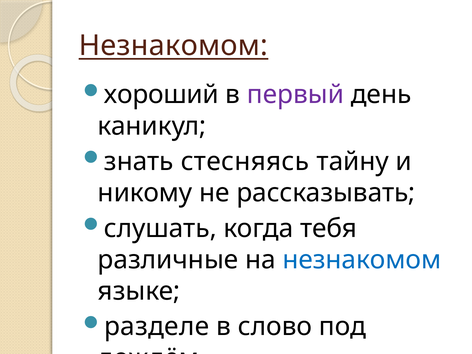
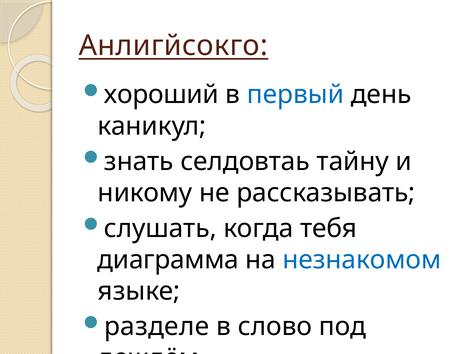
Незнакомом: Незнакомом -> Анлигйсокго (173, 46)
первый colour: purple -> blue (295, 95)
стесняясь: стесняясь -> селдовтаь (245, 161)
различные: различные -> диаграмма (168, 260)
